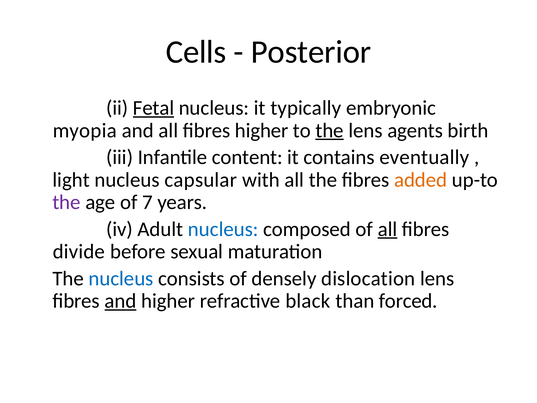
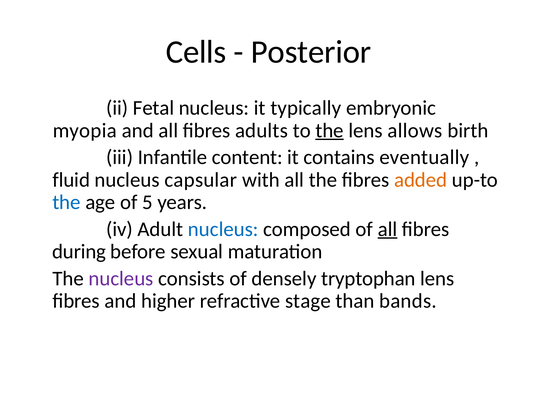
Fetal underline: present -> none (154, 108)
fibres higher: higher -> adults (261, 130)
agents: agents -> allows (415, 130)
light: light -> fluid (71, 180)
the colour: purple -> blue (67, 202)
7: 7 -> 5 (147, 202)
divide: divide -> during (79, 252)
nucleus colour: blue -> purple (121, 278)
dislocation: dislocation -> tryptophan (368, 278)
and underline: present -> none (120, 301)
black: black -> stage (308, 301)
forced: forced -> bands (408, 301)
